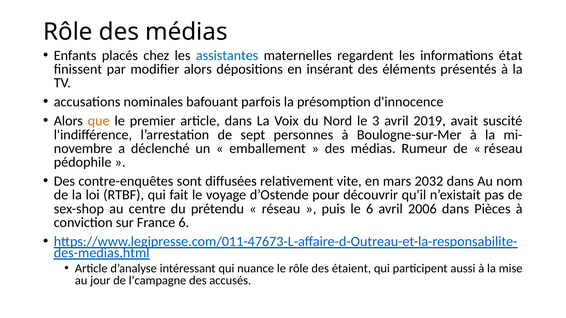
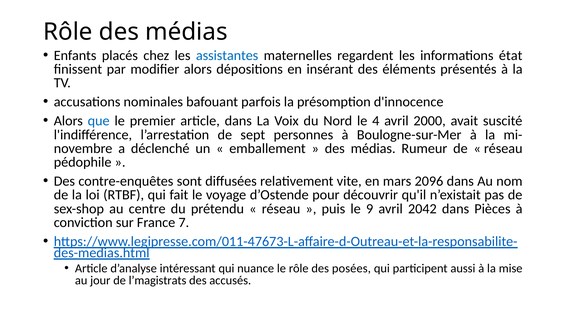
que colour: orange -> blue (99, 121)
3: 3 -> 4 (376, 121)
2019: 2019 -> 2000 (430, 121)
2032: 2032 -> 2096 (429, 181)
le 6: 6 -> 9 (370, 209)
2006: 2006 -> 2042 (422, 209)
France 6: 6 -> 7 (184, 223)
étaient: étaient -> posées (351, 269)
l’campagne: l’campagne -> l’magistrats (158, 281)
